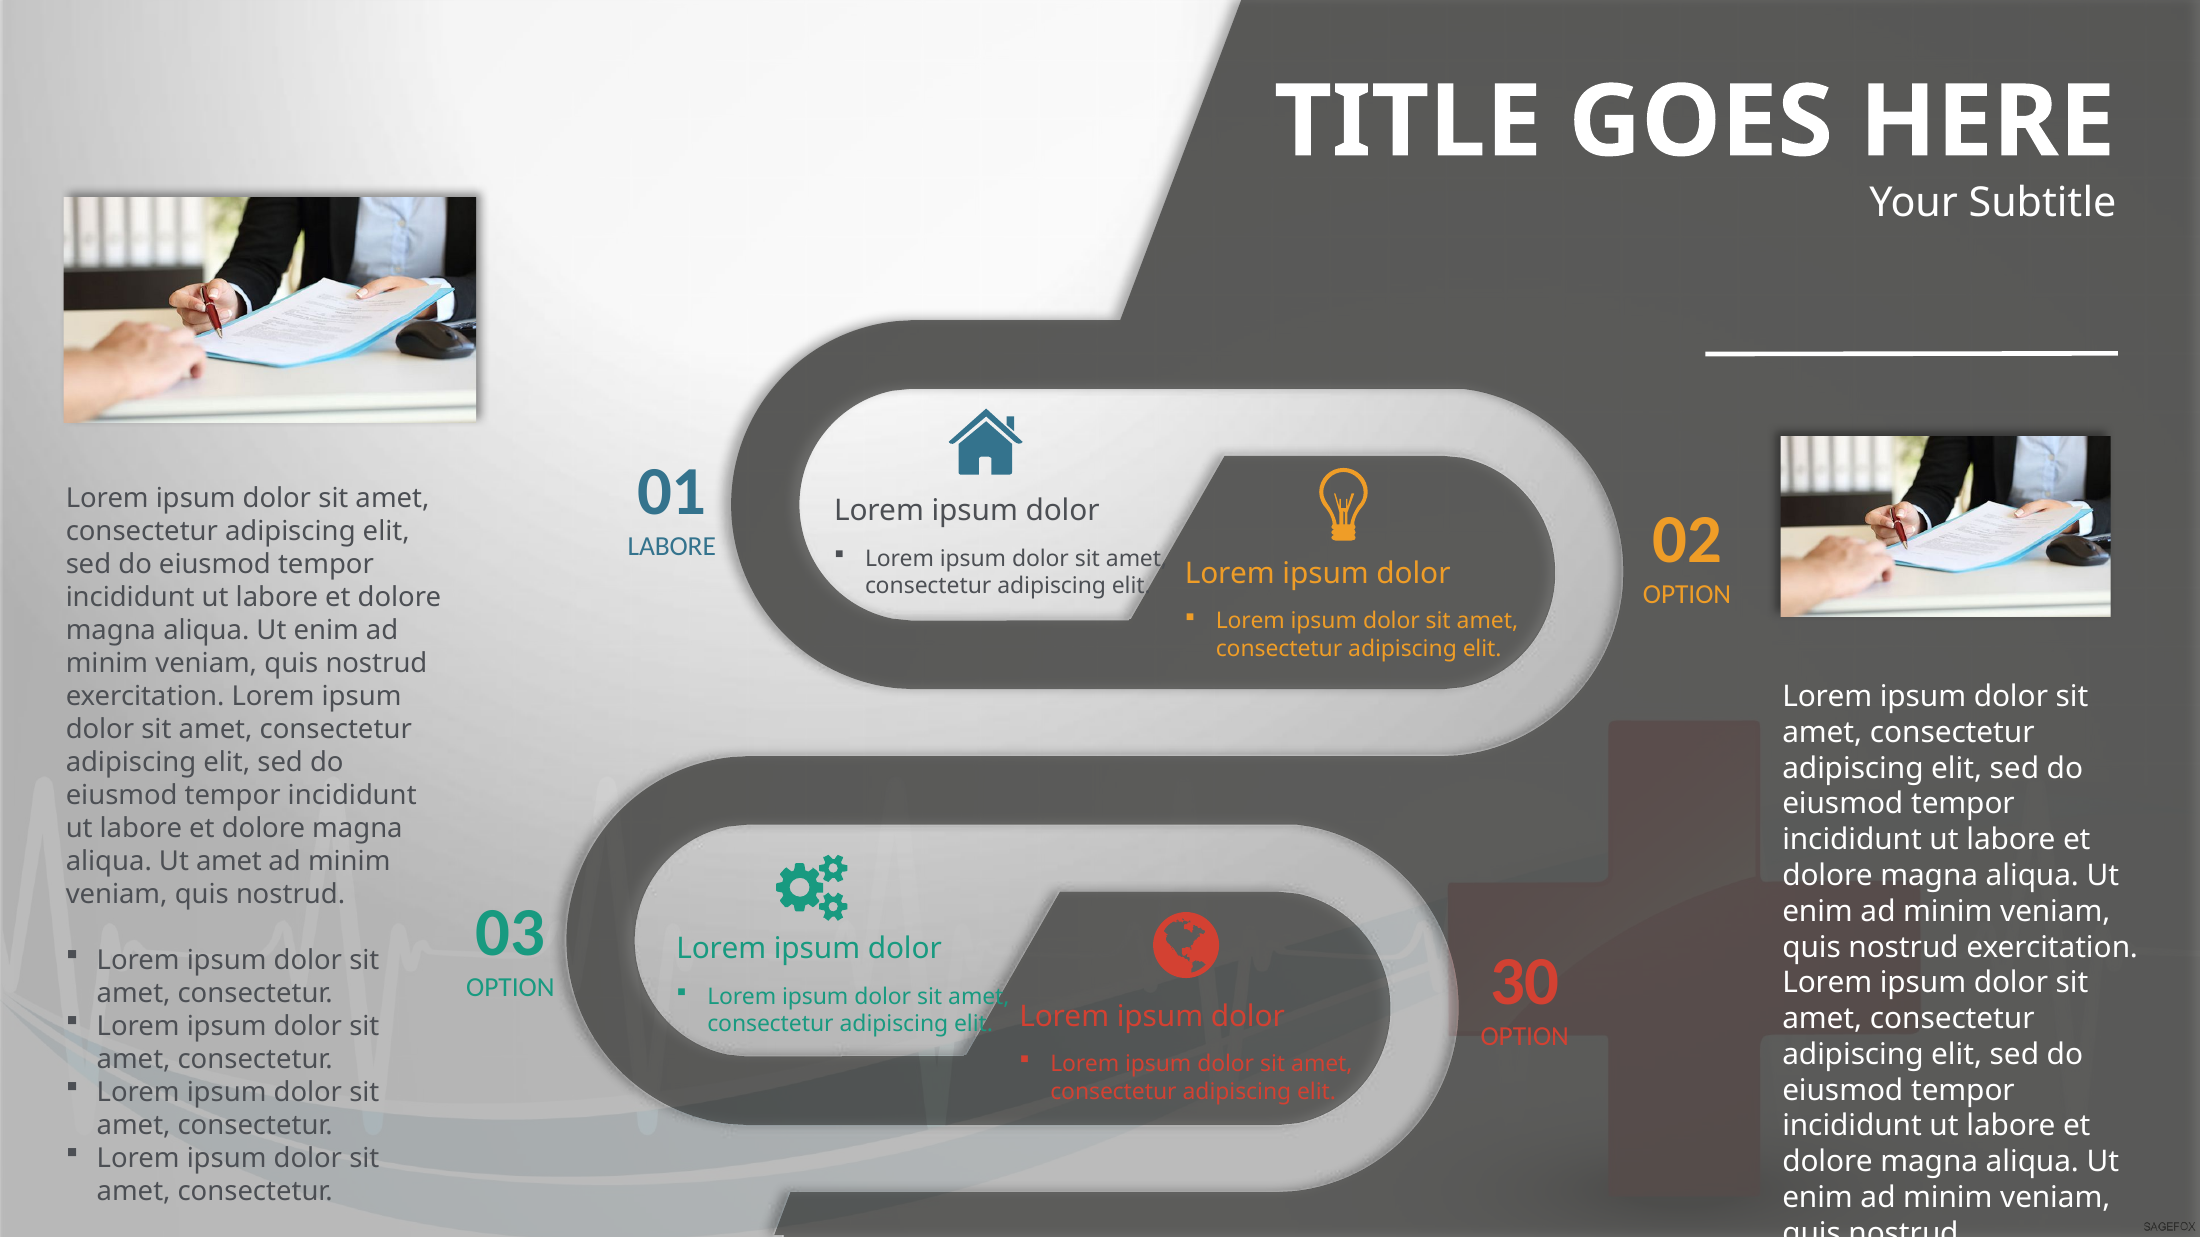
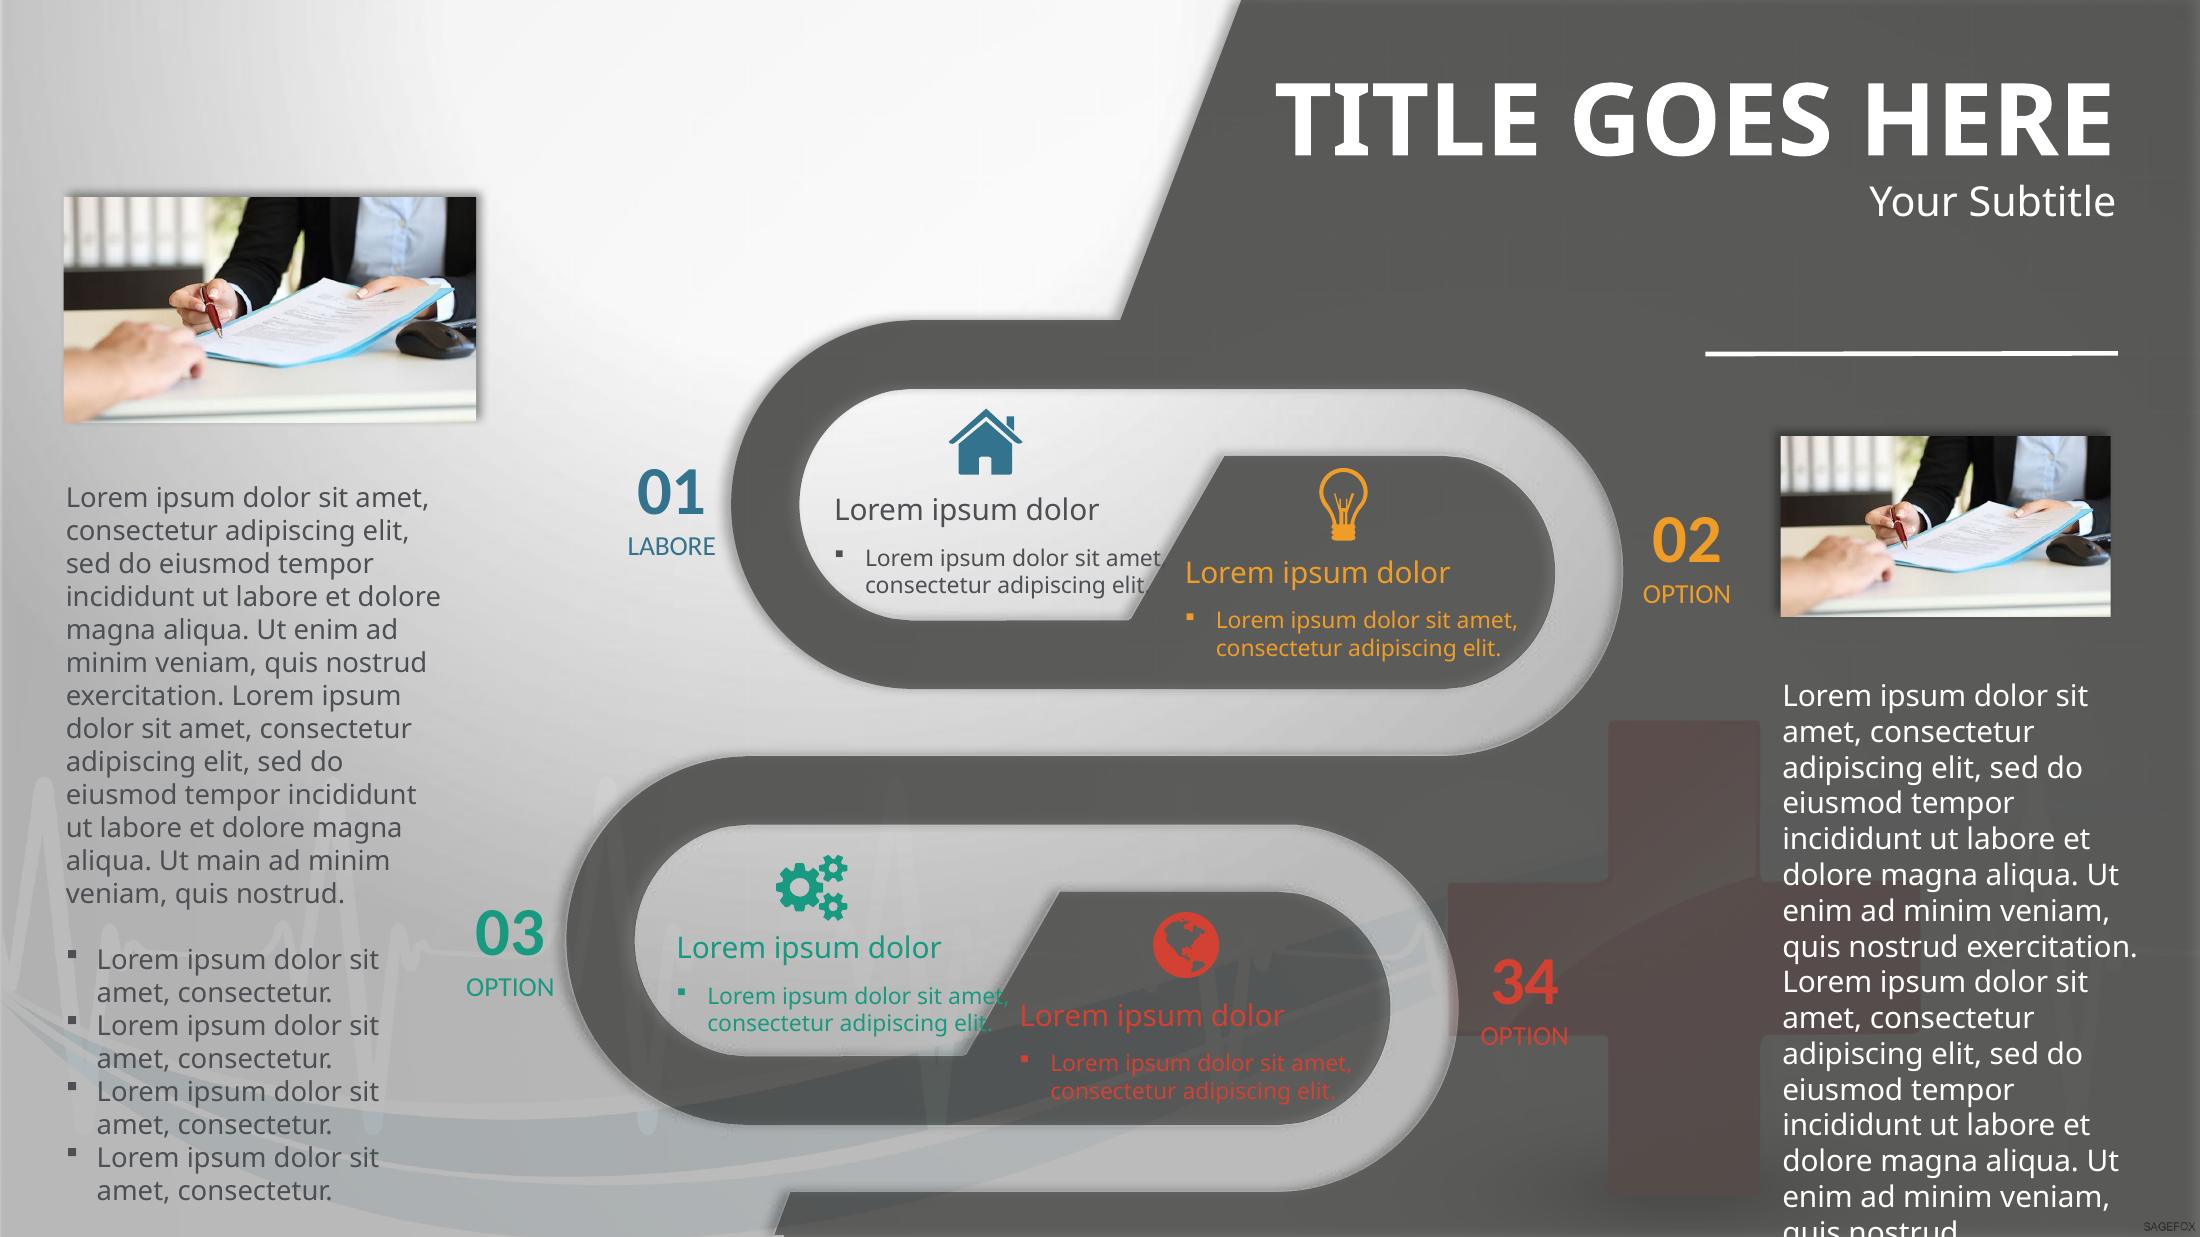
Ut amet: amet -> main (229, 861)
30: 30 -> 34 (1525, 982)
